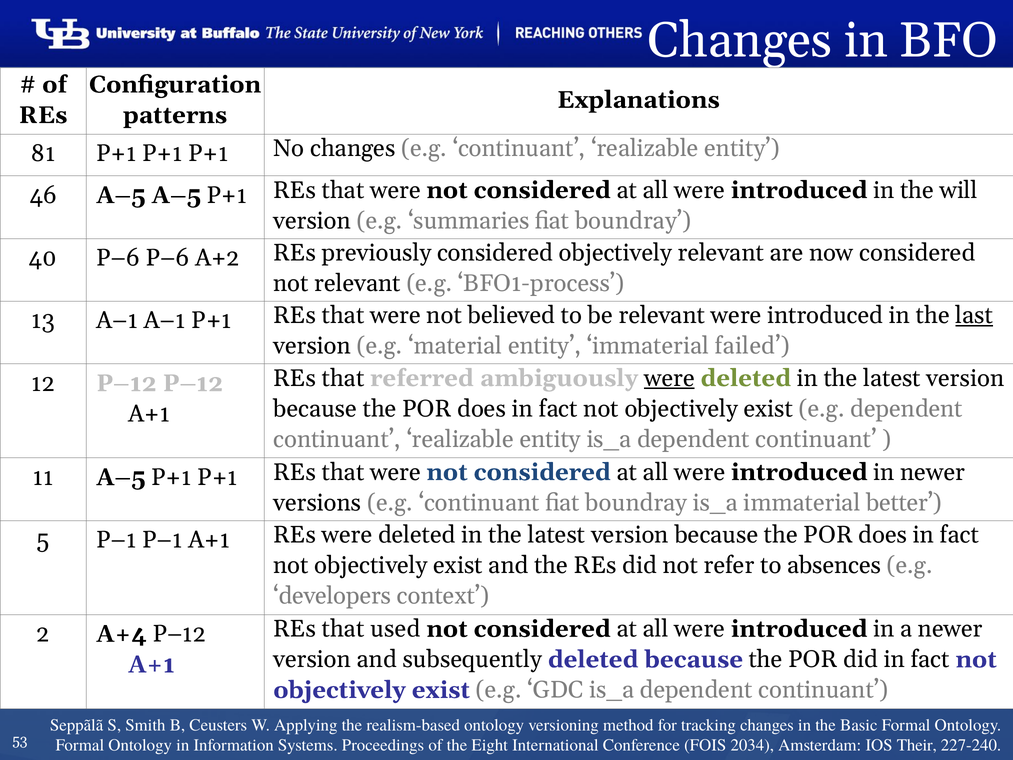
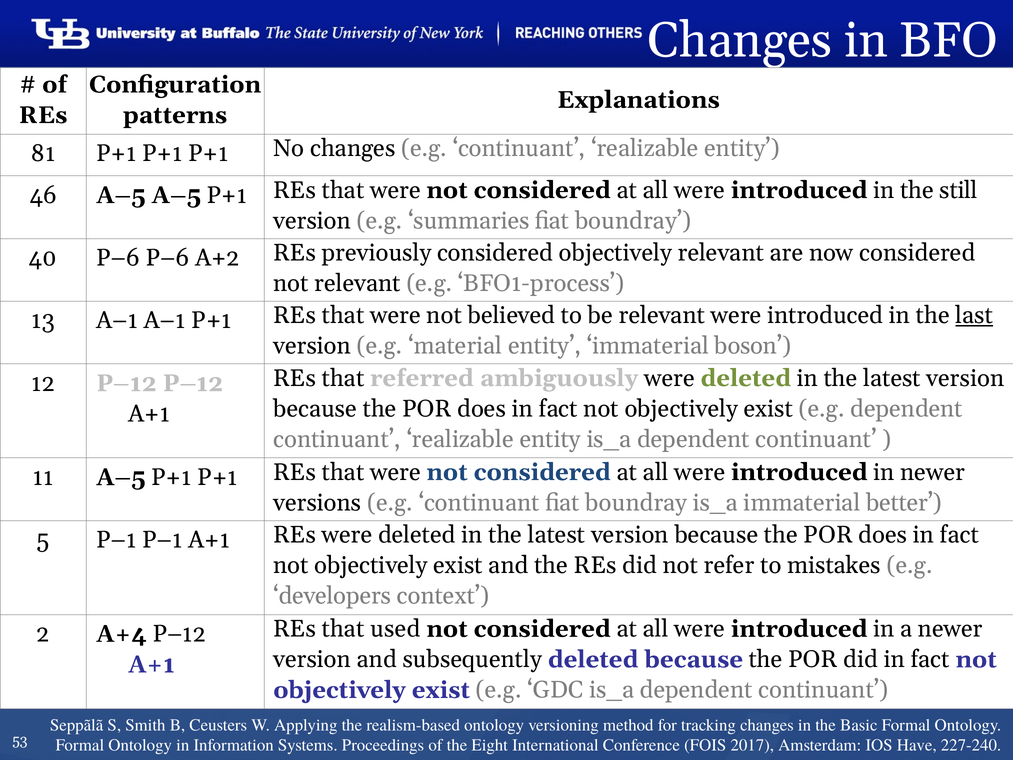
will: will -> still (959, 190)
failed: failed -> boson (753, 346)
were underline: present -> none (669, 378)
absences: absences -> mistakes (834, 565)
2034: 2034 -> 2017 (752, 745)
Their: Their -> Have (917, 745)
